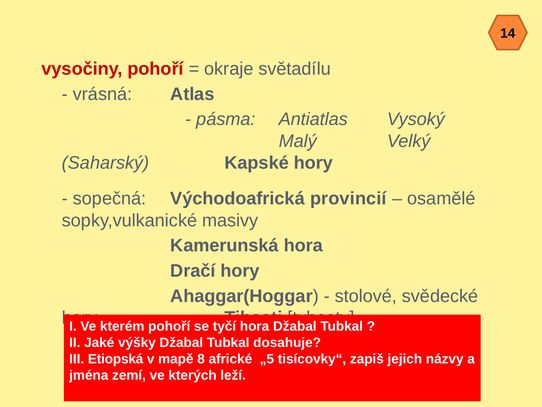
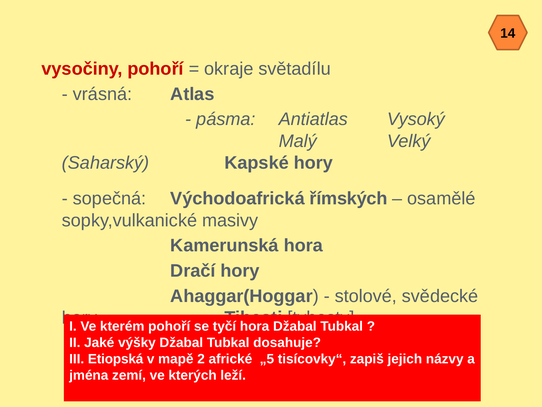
provincií: provincií -> římských (349, 198)
8: 8 -> 2 (201, 358)
